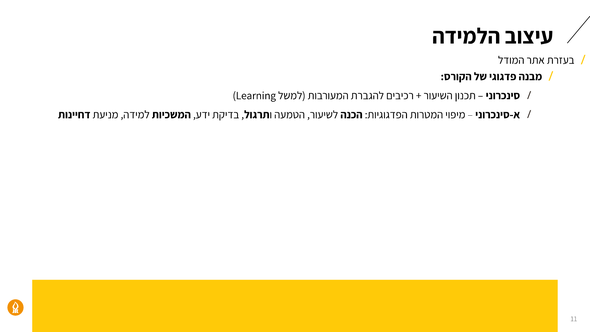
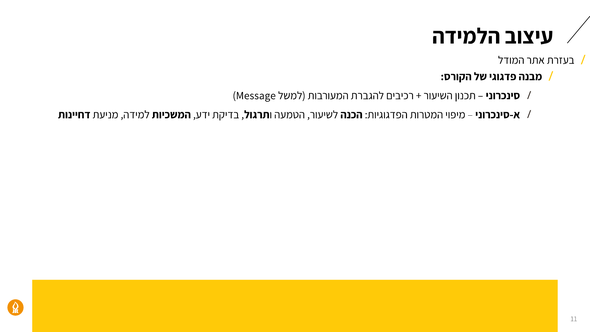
Learning: Learning -> Message (256, 96)
